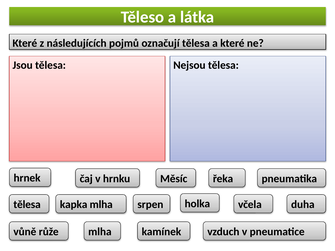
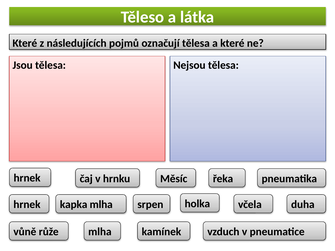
tělesa: tělesa -> hrnek (27, 205)
